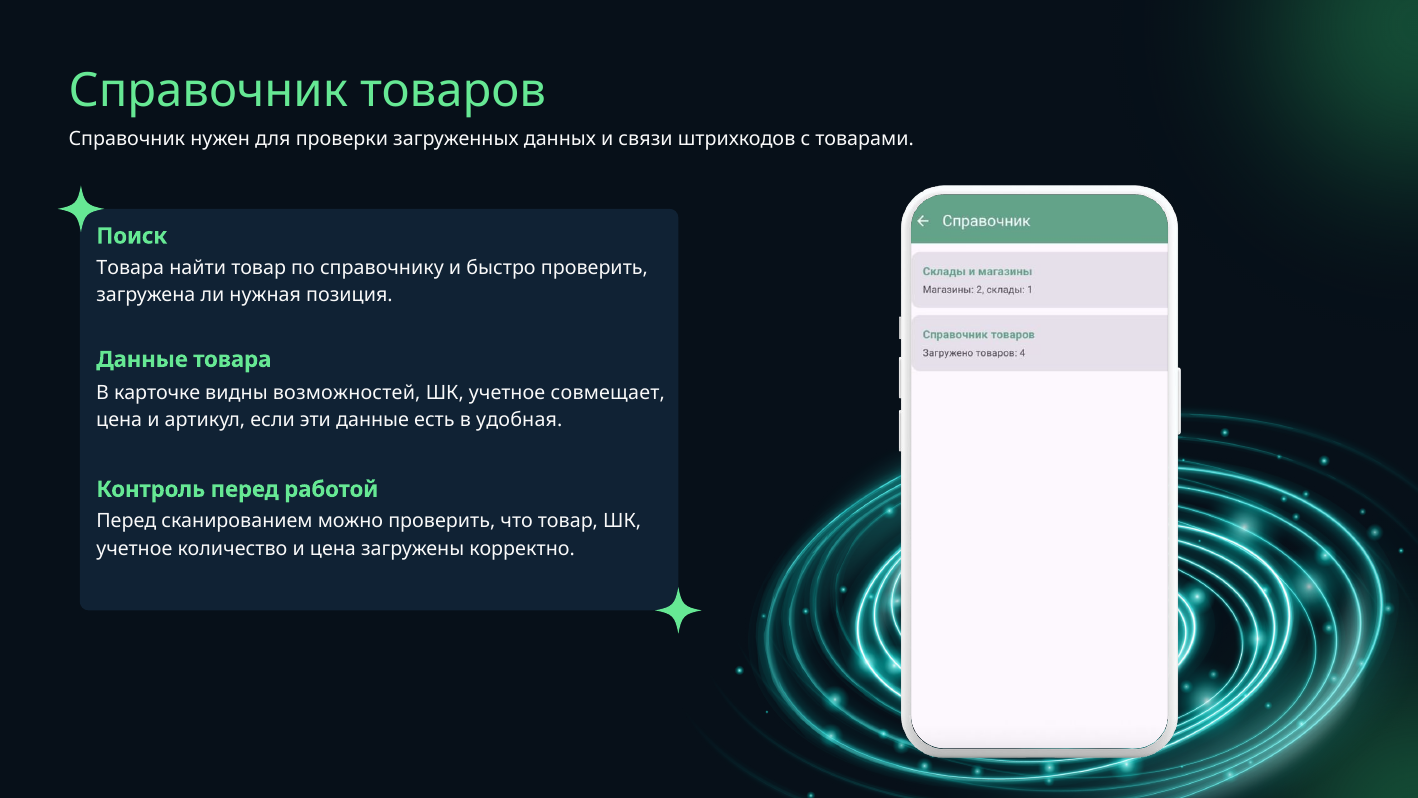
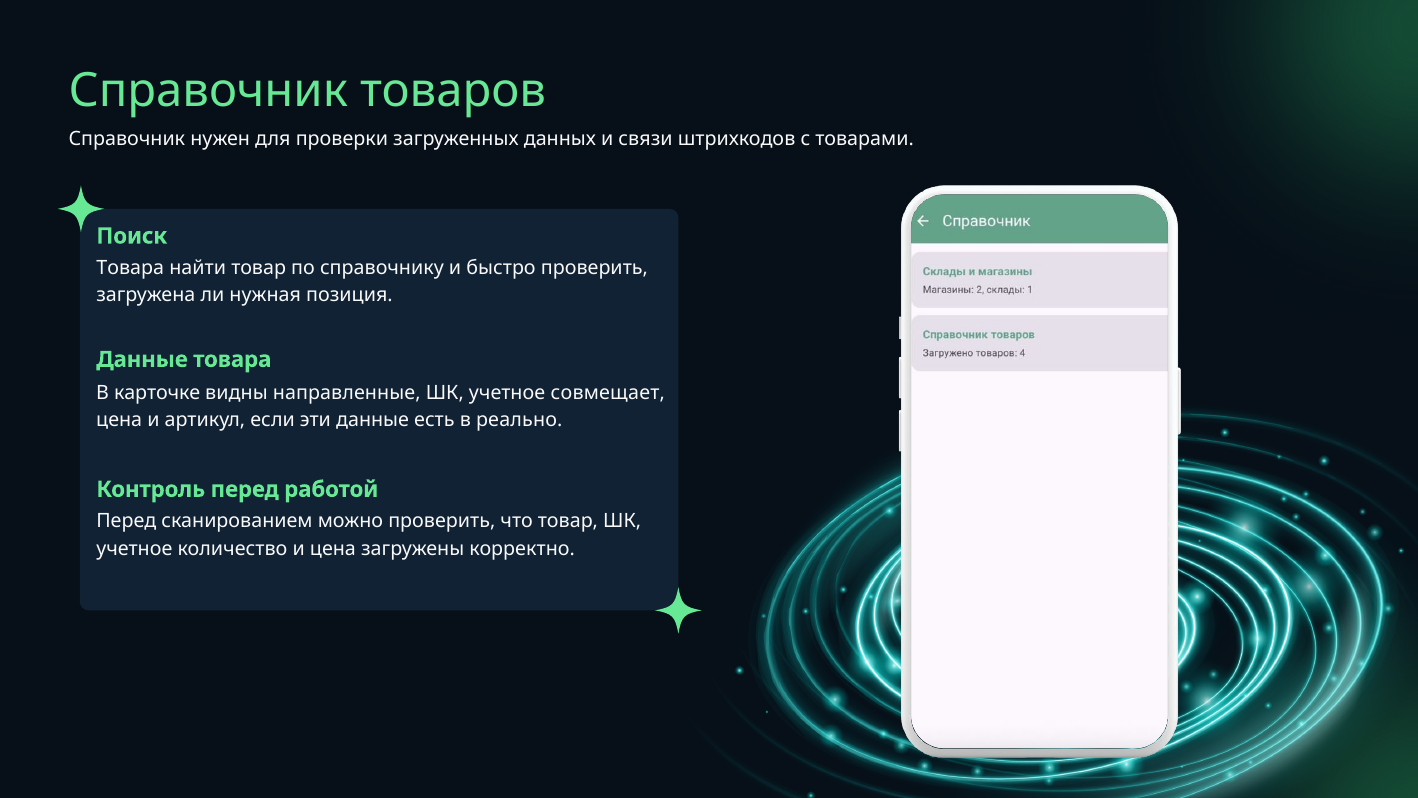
возможностей: возможностей -> направленные (347, 392)
удобная: удобная -> реально (519, 420)
